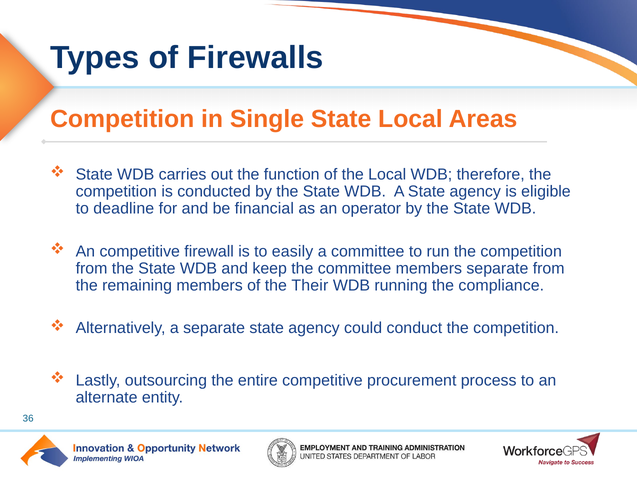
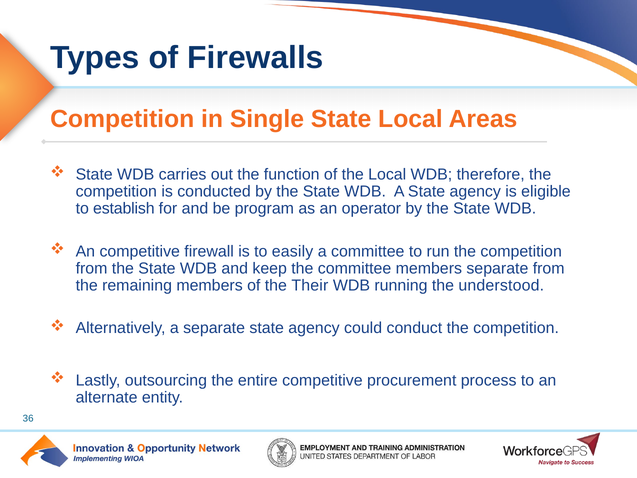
deadline: deadline -> establish (124, 209)
financial: financial -> program (264, 209)
compliance: compliance -> understood (501, 286)
